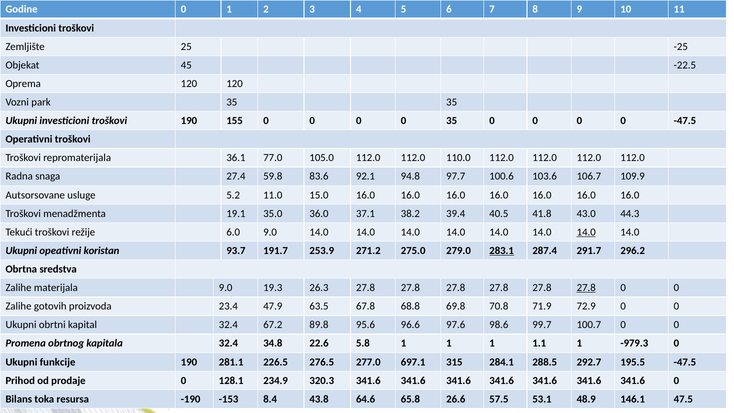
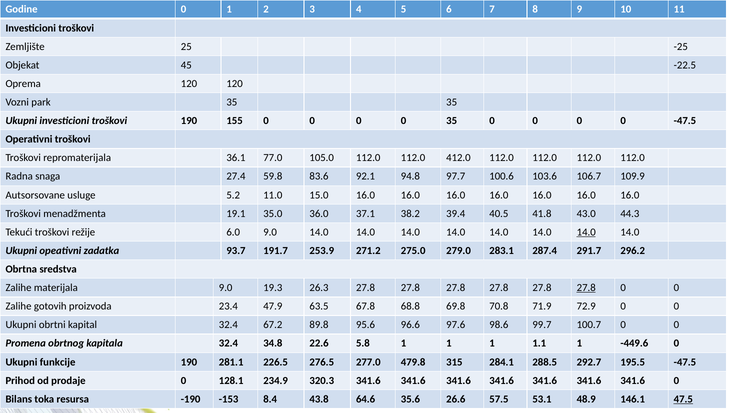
110.0: 110.0 -> 412.0 (458, 158)
koristan: koristan -> zadatka (101, 251)
283.1 underline: present -> none (502, 251)
-979.3: -979.3 -> -449.6 (634, 343)
697.1: 697.1 -> 479.8 (413, 362)
65.8: 65.8 -> 35.6 (410, 399)
47.5 underline: none -> present (683, 399)
